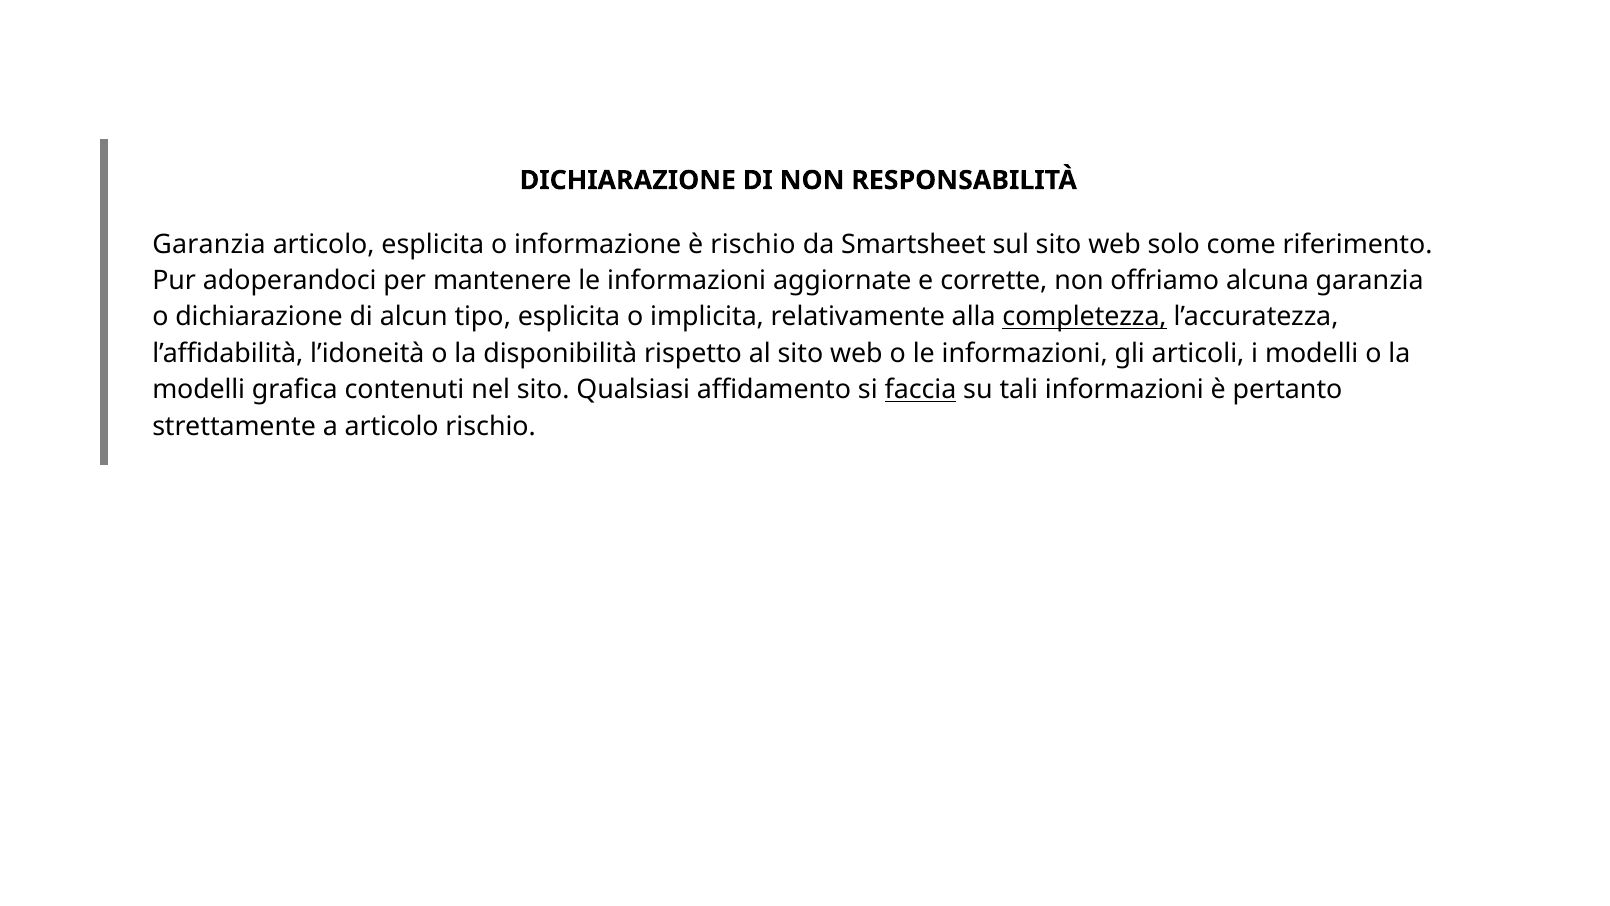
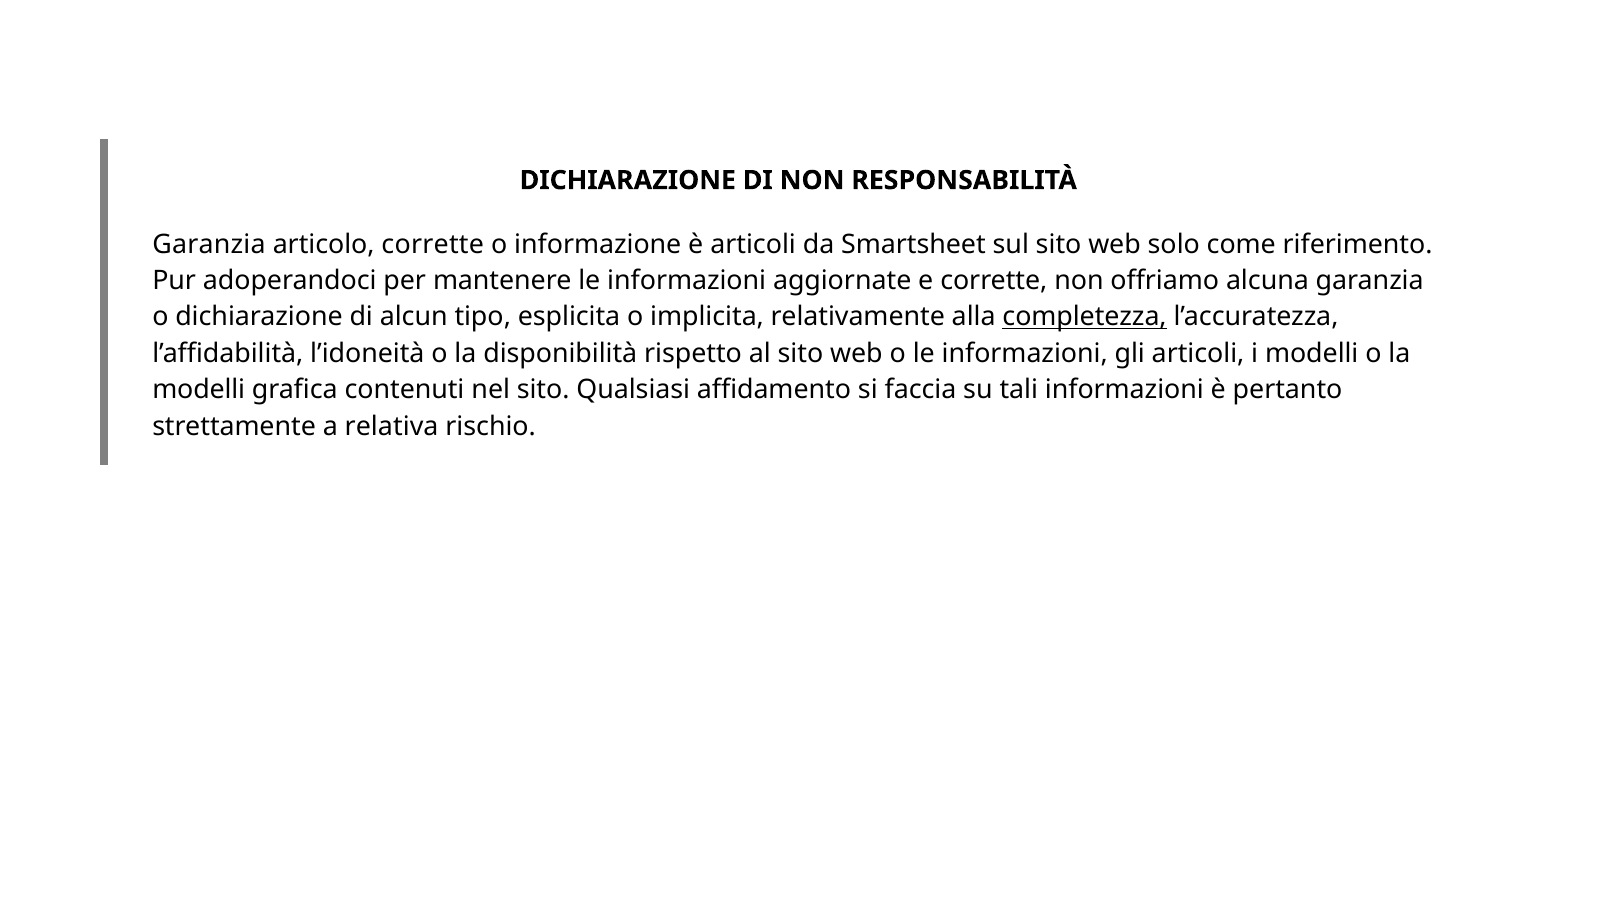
articolo esplicita: esplicita -> corrette (433, 244)
è rischio: rischio -> articoli (753, 244)
faccia underline: present -> none (920, 390)
a articolo: articolo -> relativa (392, 426)
